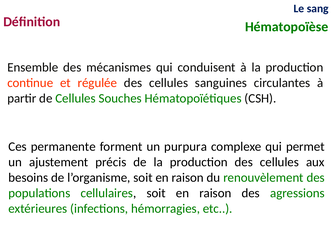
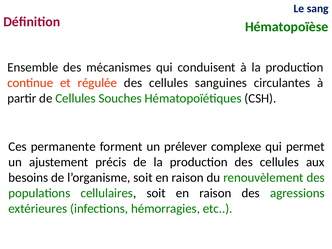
purpura: purpura -> prélever (186, 147)
